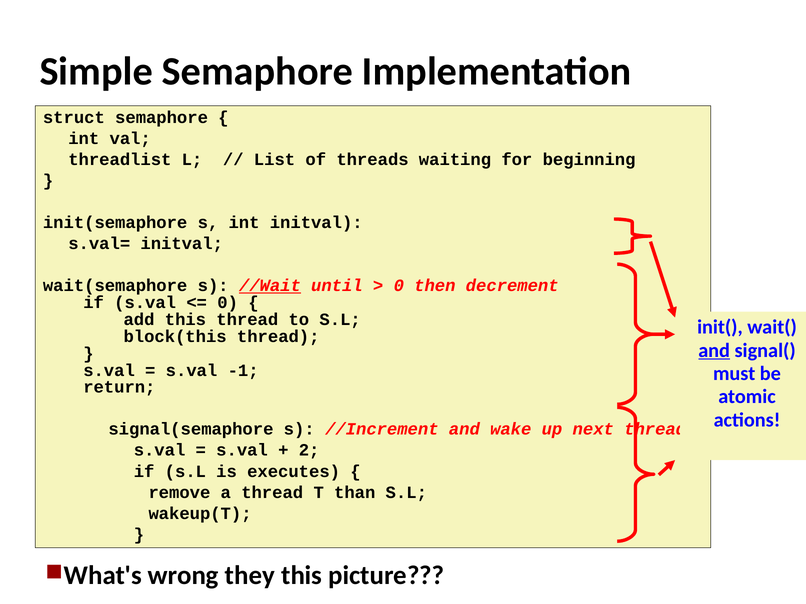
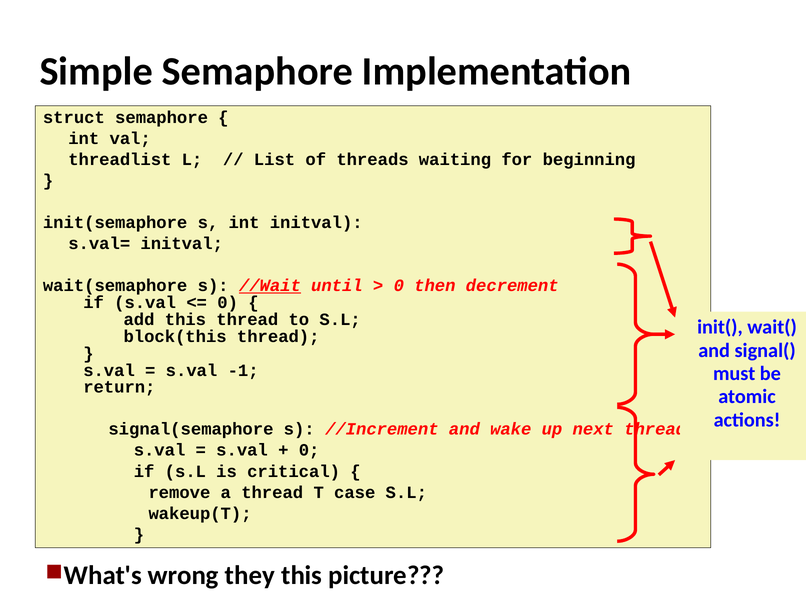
and underline: present -> none (714, 351)
2: 2 -> 0 (309, 451)
executes: executes -> critical (294, 472)
than: than -> case (355, 493)
